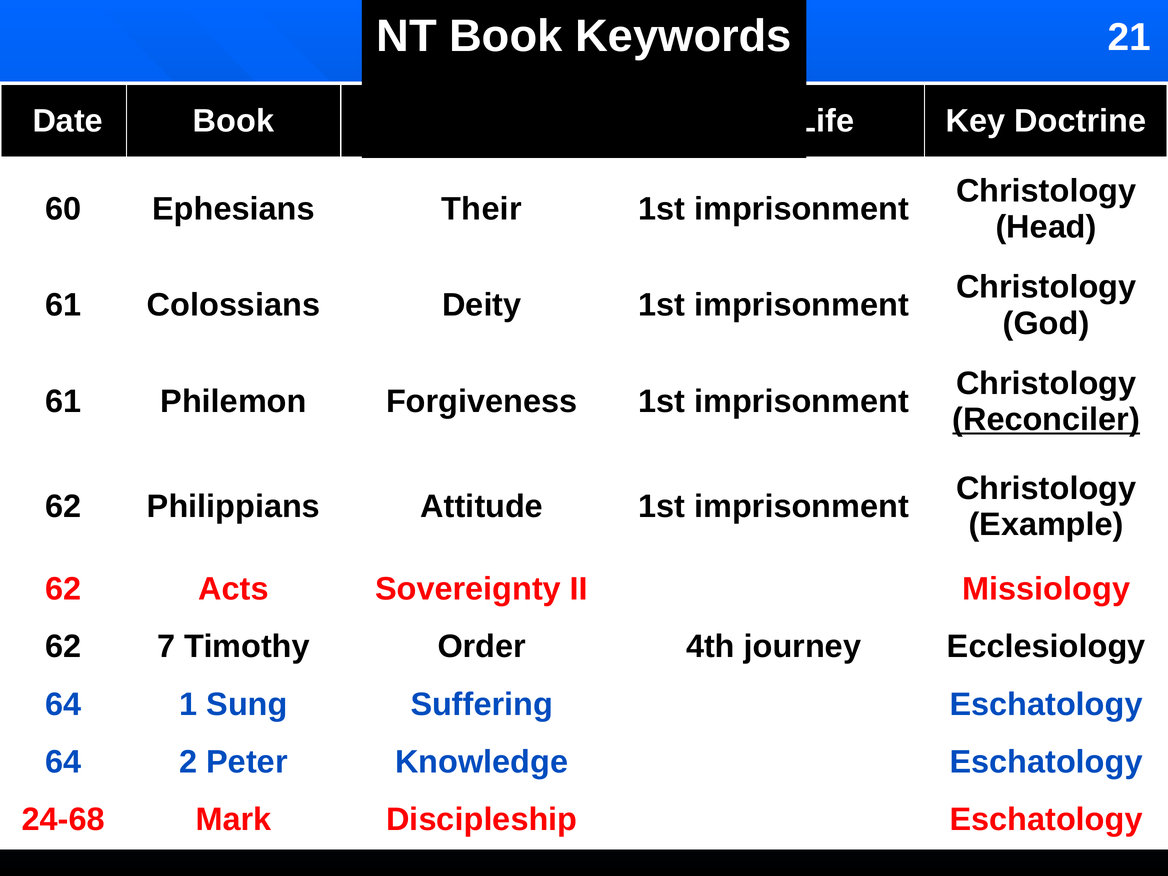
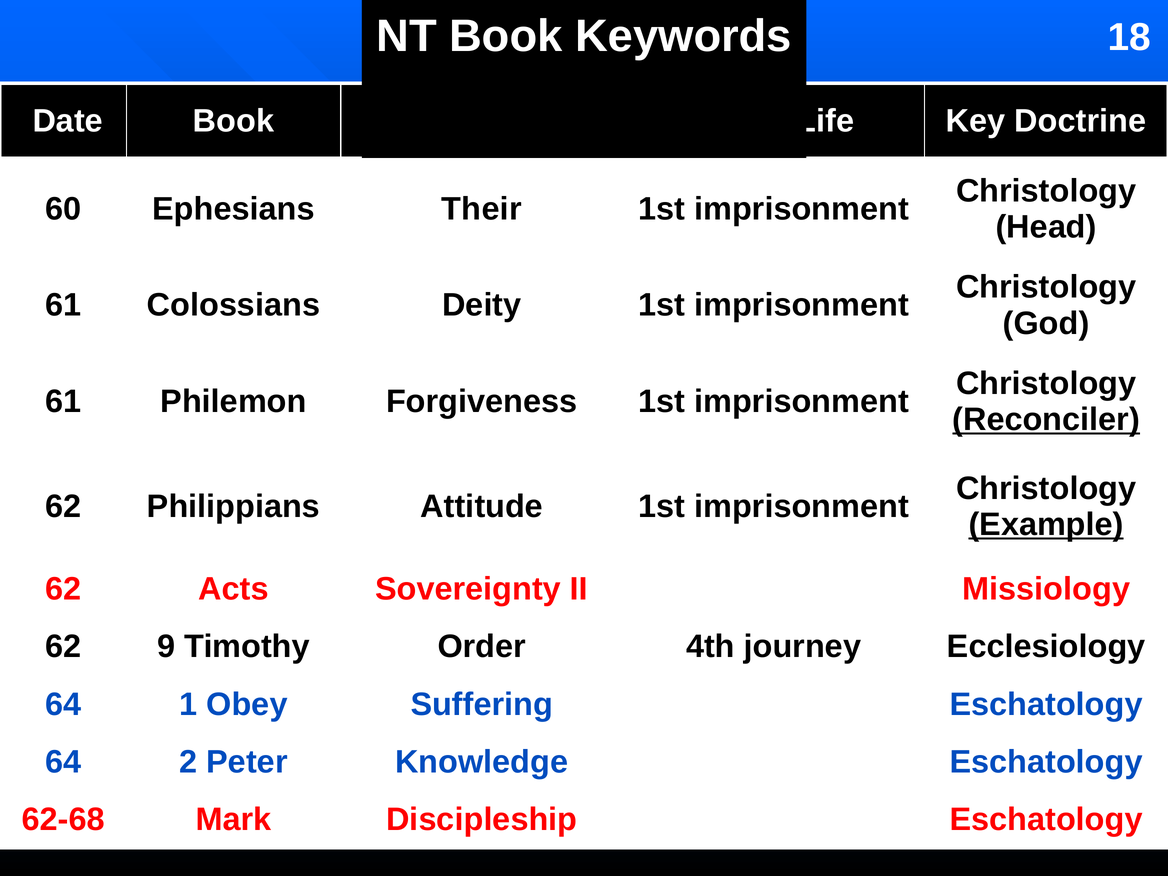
21: 21 -> 18 (1129, 38)
Example underline: none -> present (1046, 525)
7: 7 -> 9 (166, 647)
Sung: Sung -> Obey (247, 704)
24-68: 24-68 -> 62-68 (63, 819)
